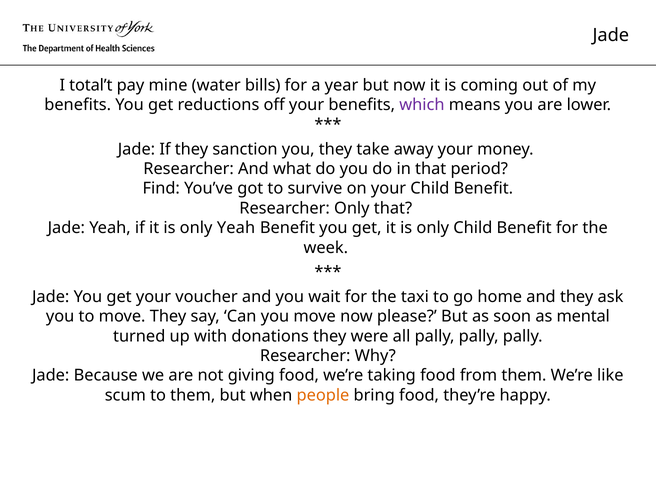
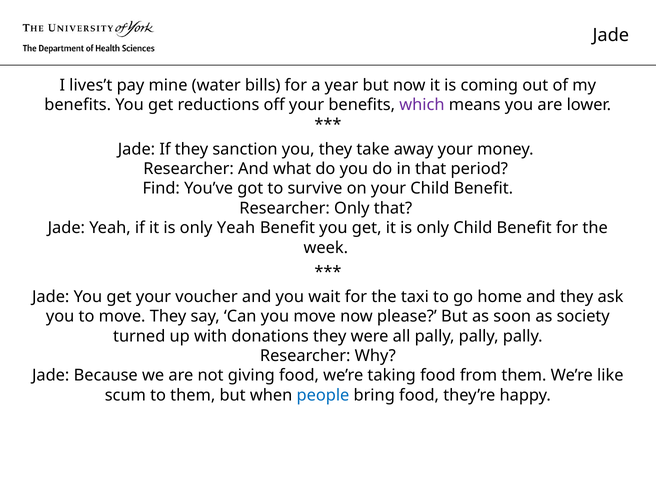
total’t: total’t -> lives’t (91, 85)
mental: mental -> society (583, 317)
people colour: orange -> blue (323, 395)
